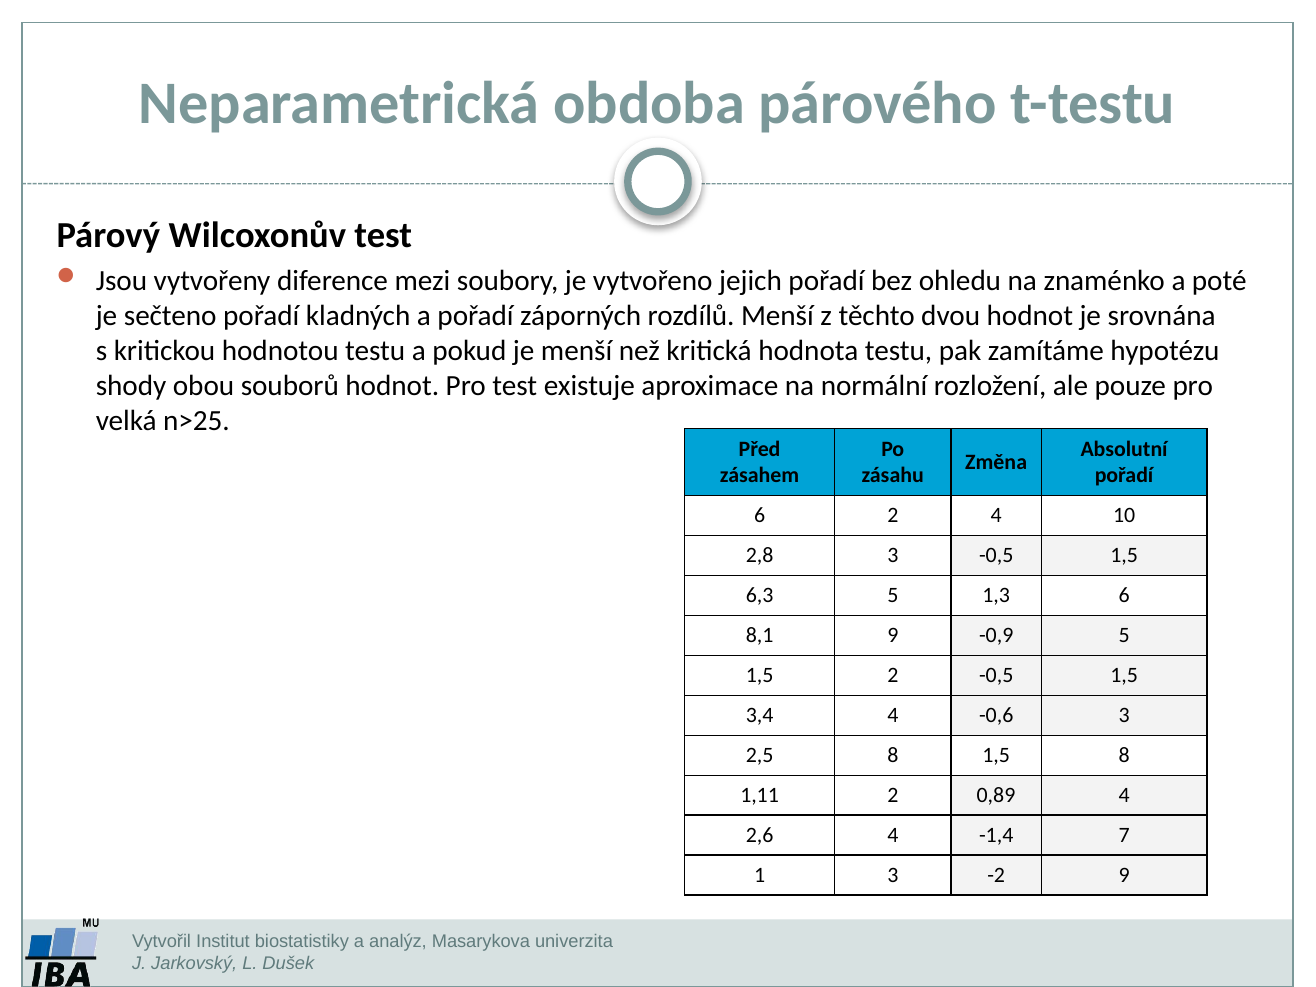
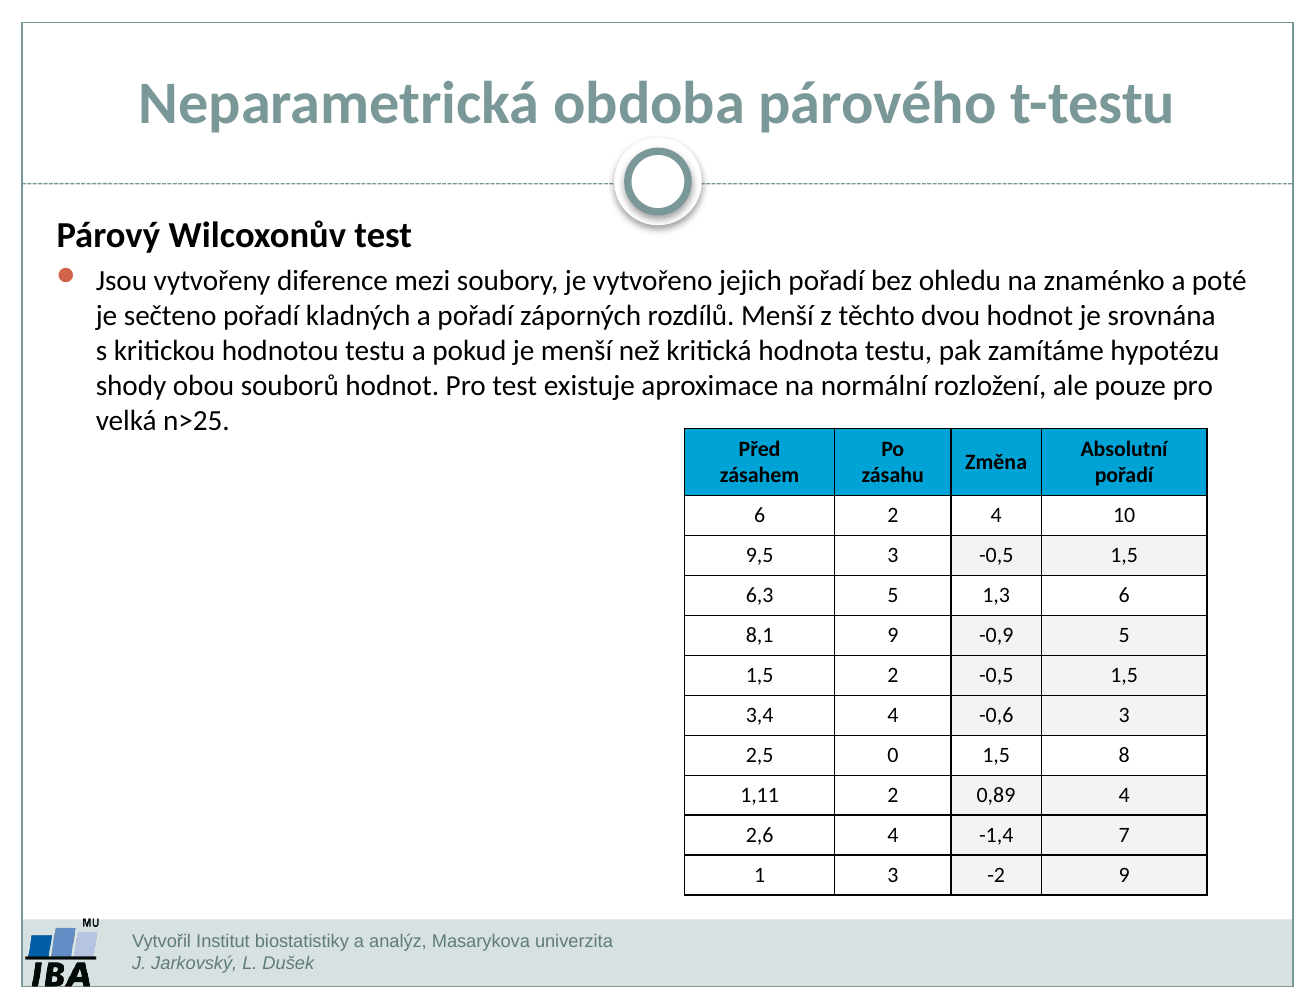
2,8: 2,8 -> 9,5 (760, 556)
2,5 8: 8 -> 0 (893, 755)
